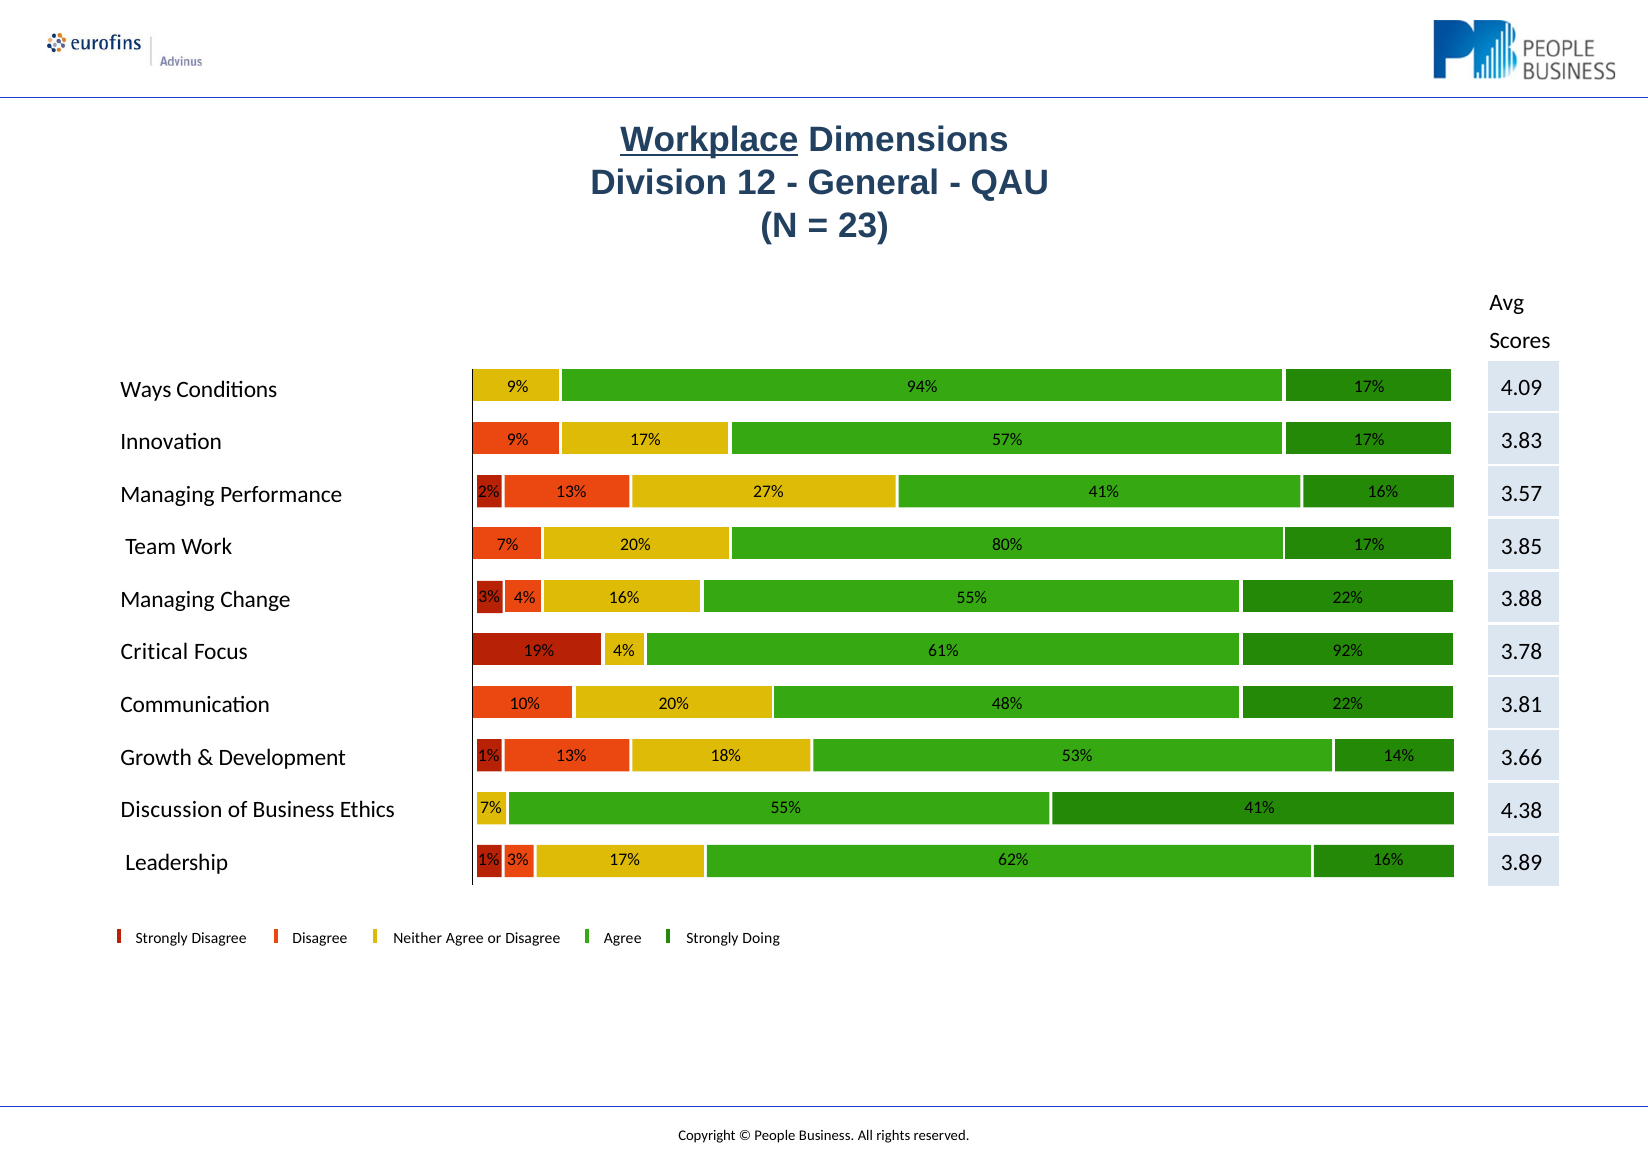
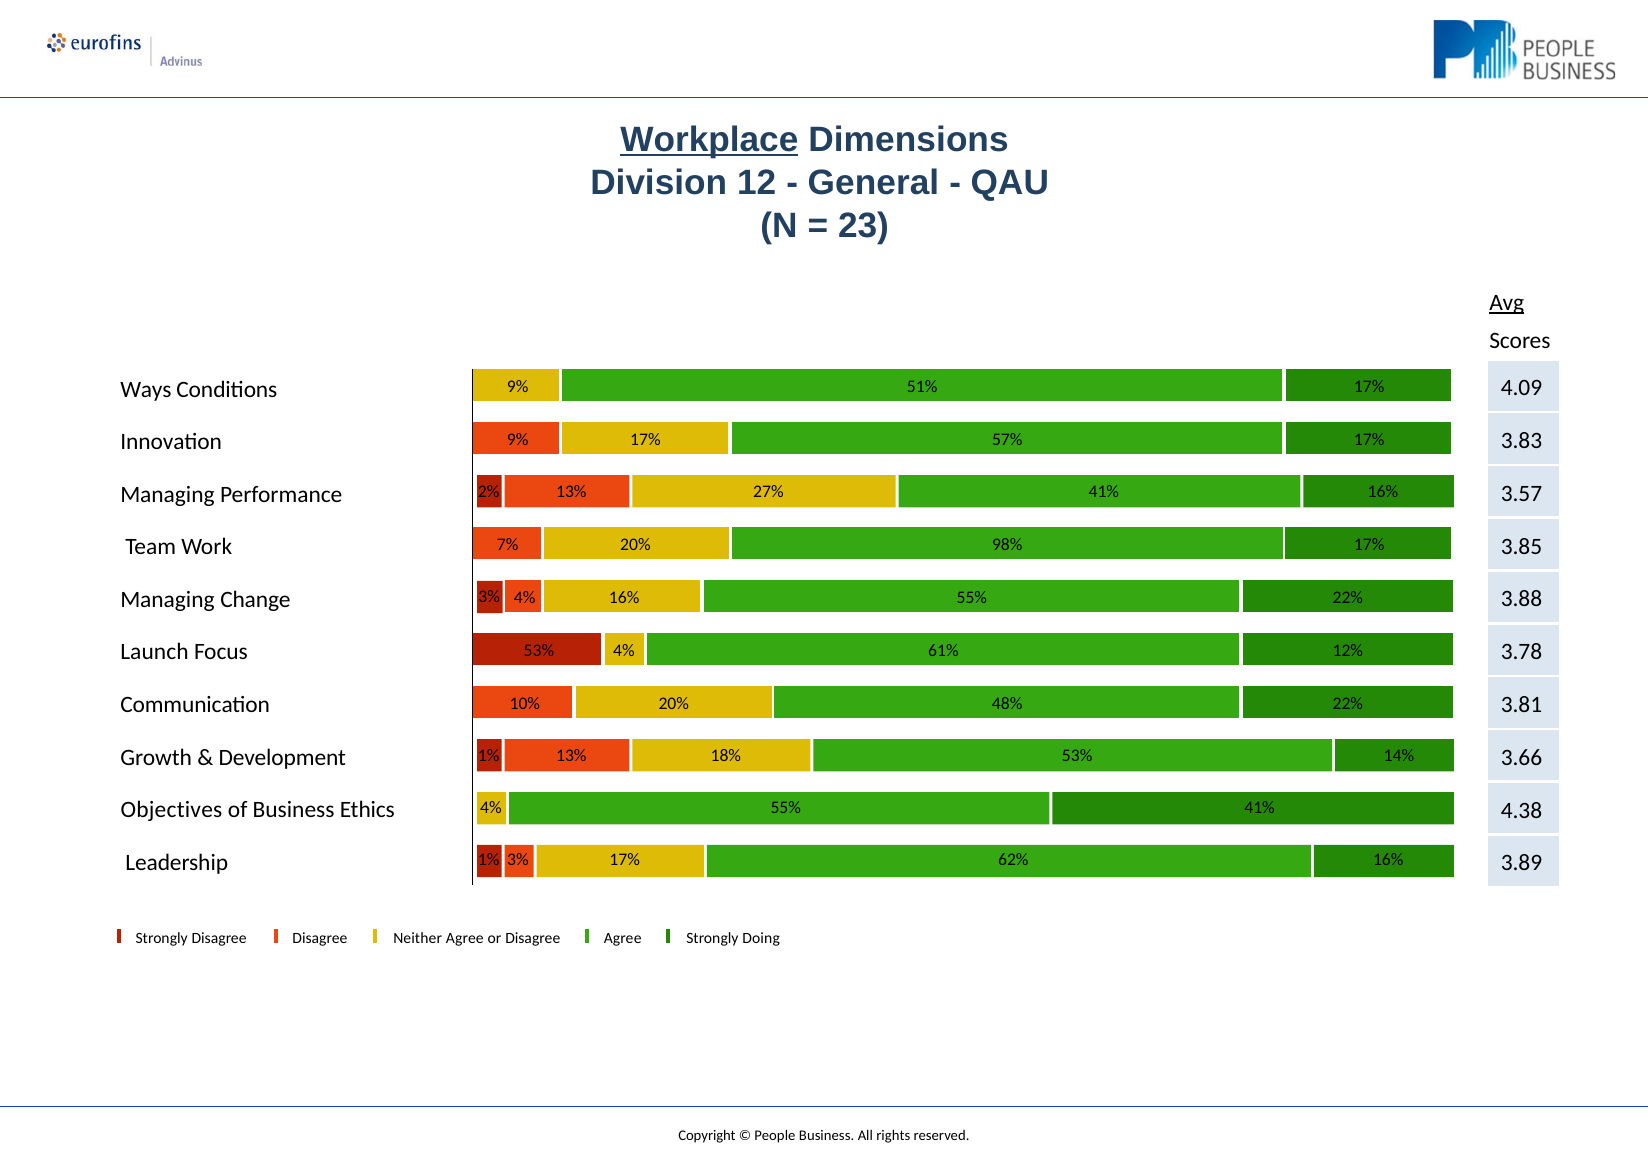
Avg underline: none -> present (1507, 303)
94%: 94% -> 51% (922, 387)
80%: 80% -> 98% (1007, 545)
Critical: Critical -> Launch (155, 653)
19%: 19% -> 53% (539, 651)
92%: 92% -> 12% (1348, 651)
7%: 7% -> 4% (491, 808)
Discussion: Discussion -> Objectives (171, 810)
